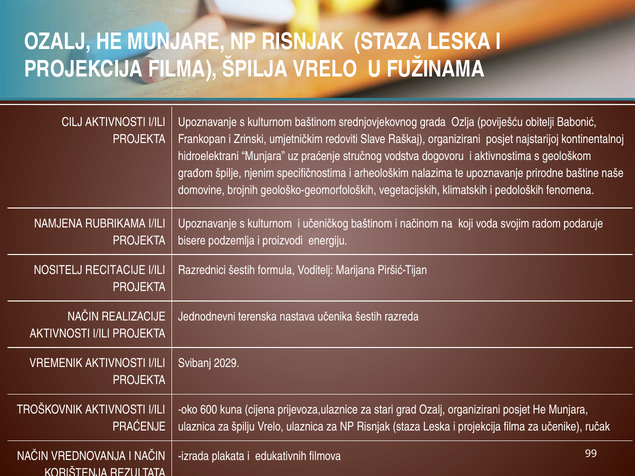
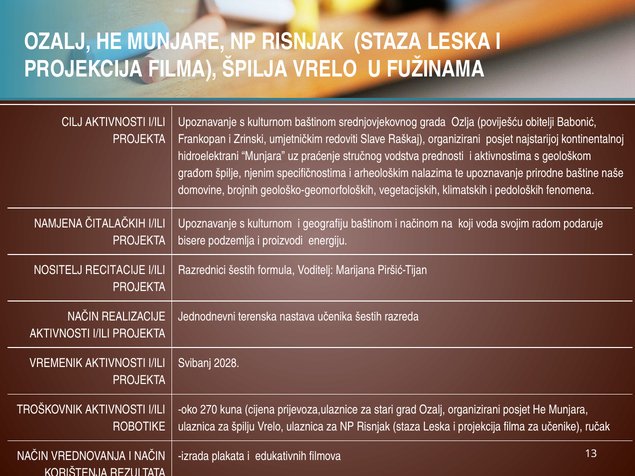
dogovoru: dogovoru -> prednosti (443, 156)
RUBRIKAMA: RUBRIKAMA -> ČITALAČKIH (115, 224)
učeničkog: učeničkog -> geografiju (325, 224)
2029: 2029 -> 2028 (227, 363)
600: 600 -> 270 (209, 410)
PRAĆENJE: PRAĆENJE -> ROBOTIKE (139, 427)
99: 99 -> 13 (591, 454)
